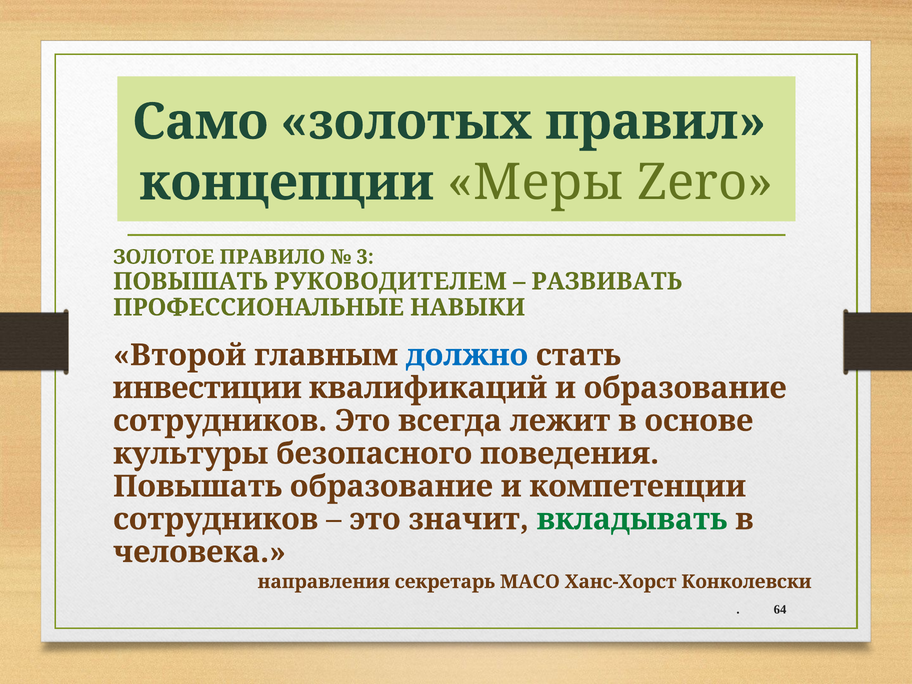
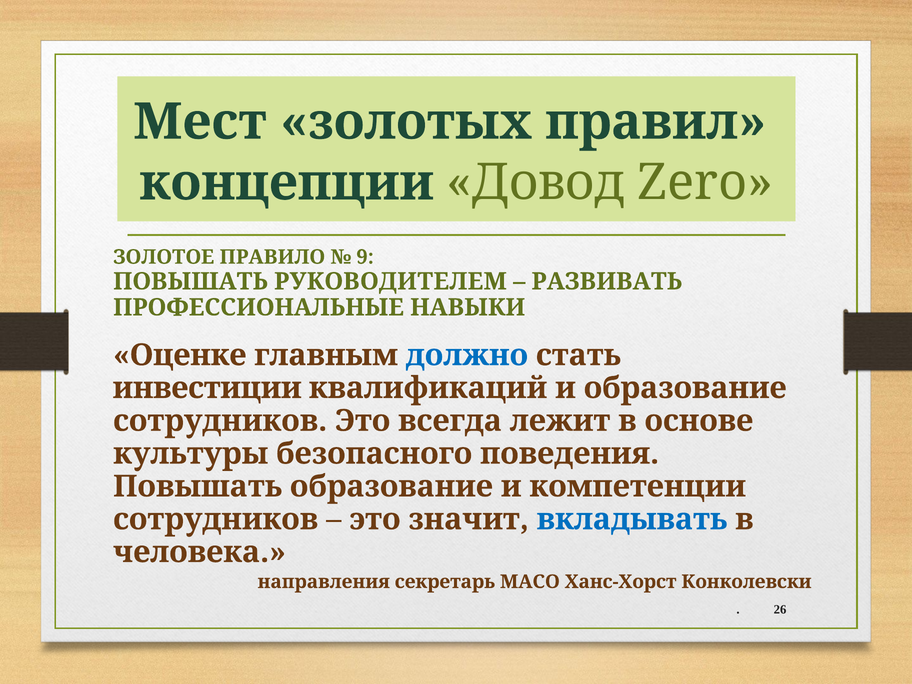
Само: Само -> Мест (200, 122)
Меры: Меры -> Довод (536, 183)
3: 3 -> 9 (365, 257)
Второй: Второй -> Оценке (180, 355)
вкладывать colour: green -> blue (632, 519)
64: 64 -> 26 (780, 609)
